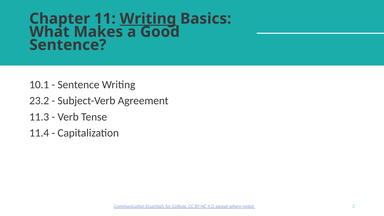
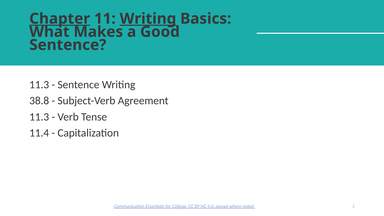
Chapter underline: none -> present (60, 19)
10.1: 10.1 -> 11.3 (39, 85)
23.2: 23.2 -> 38.8 (39, 101)
